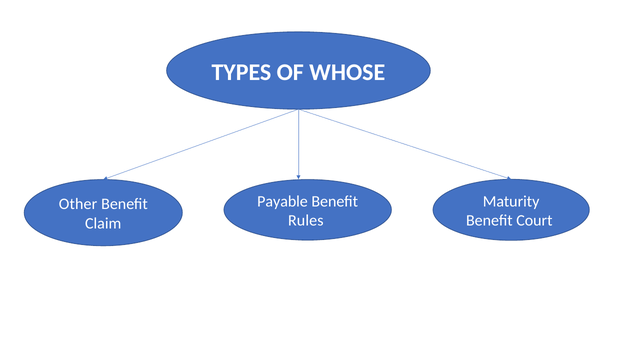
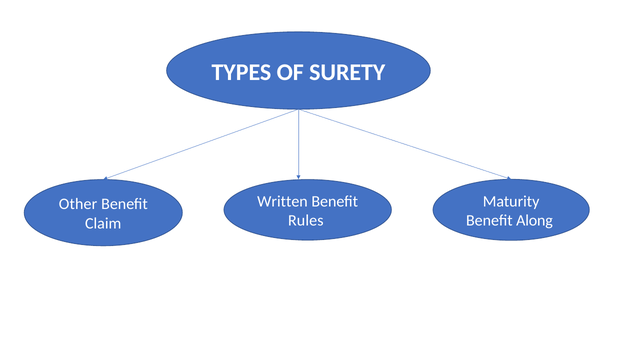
WHOSE: WHOSE -> SURETY (347, 72)
Payable: Payable -> Written (282, 202)
Court: Court -> Along (534, 221)
